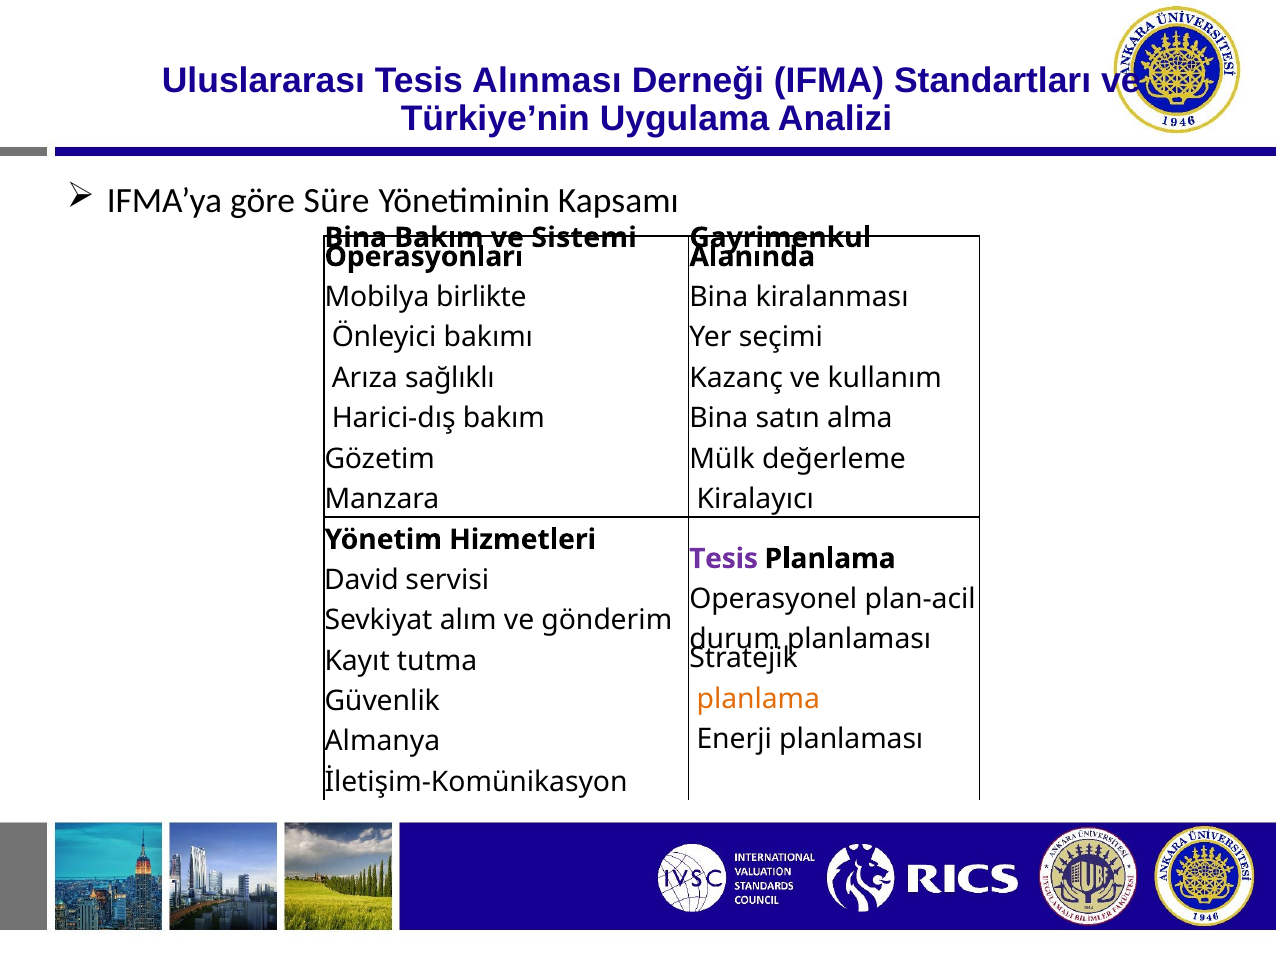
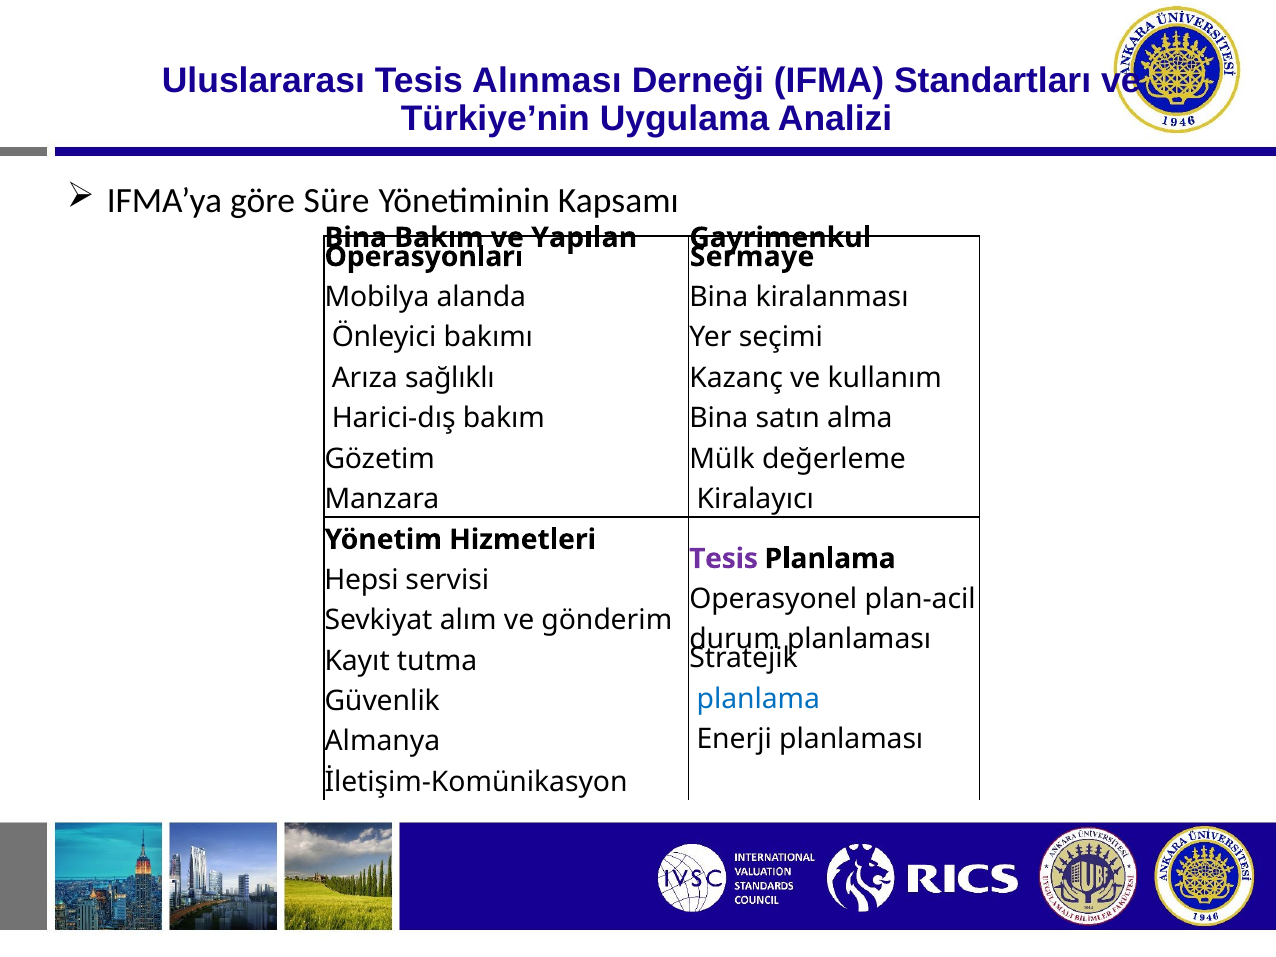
Sistemi: Sistemi -> Yapılan (584, 238)
Alanında: Alanında -> Sermaye (752, 257)
birlikte: birlikte -> alanda (481, 297)
David: David -> Hepsi (361, 580)
planlama colour: orange -> blue (758, 699)
